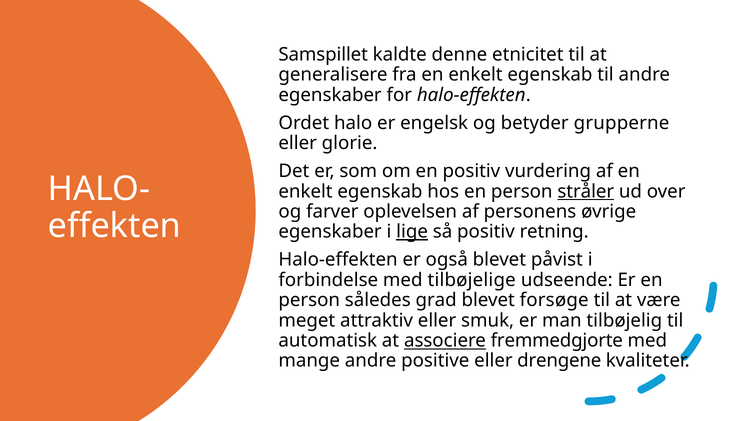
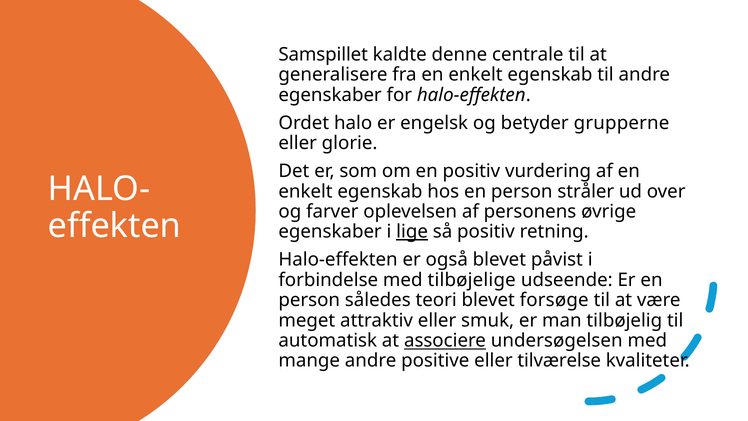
etnicitet: etnicitet -> centrale (528, 55)
stråler underline: present -> none (586, 191)
grad: grad -> teori (436, 300)
fremmedgjorte: fremmedgjorte -> undersøgelsen (557, 340)
drengene: drengene -> tilværelse (559, 361)
